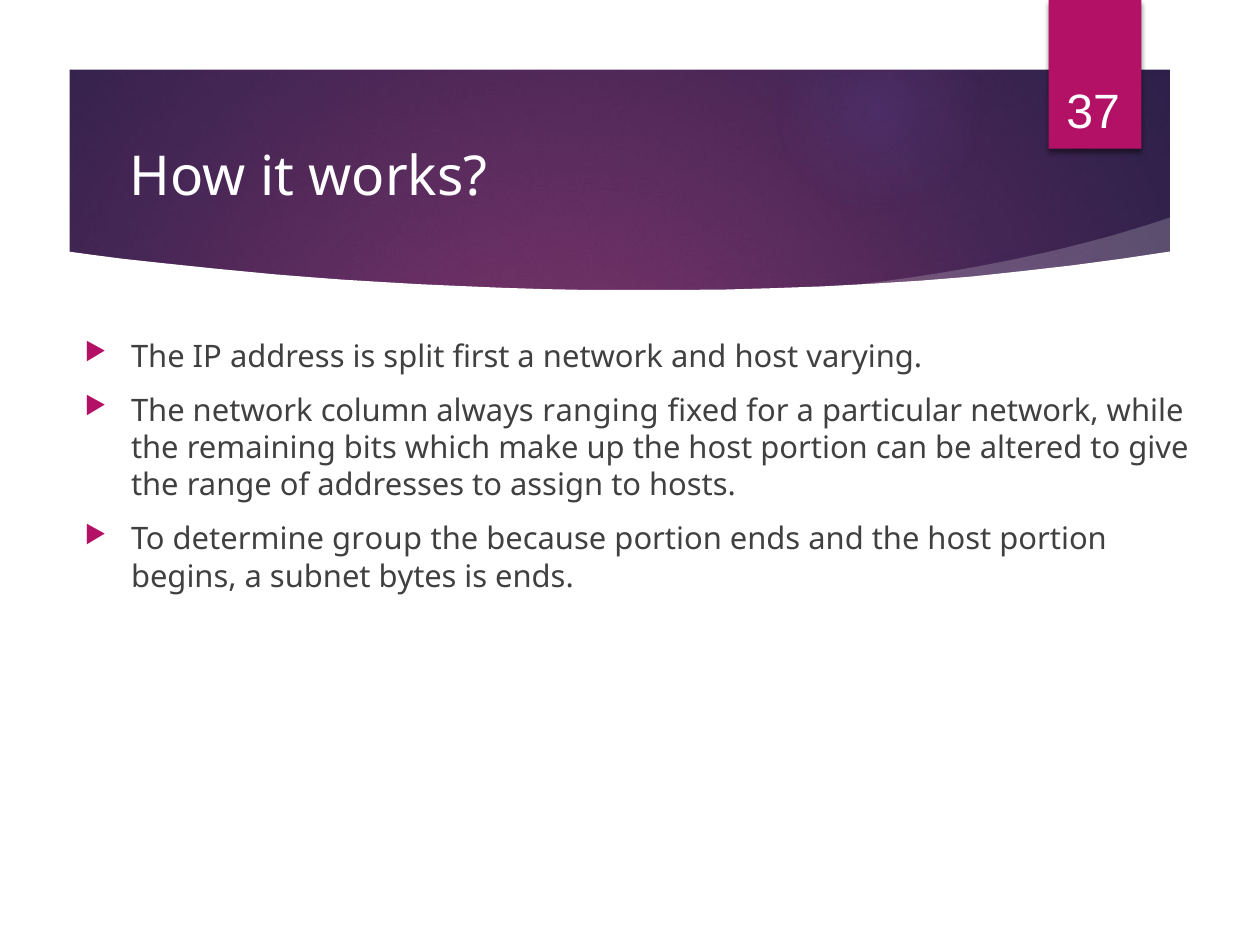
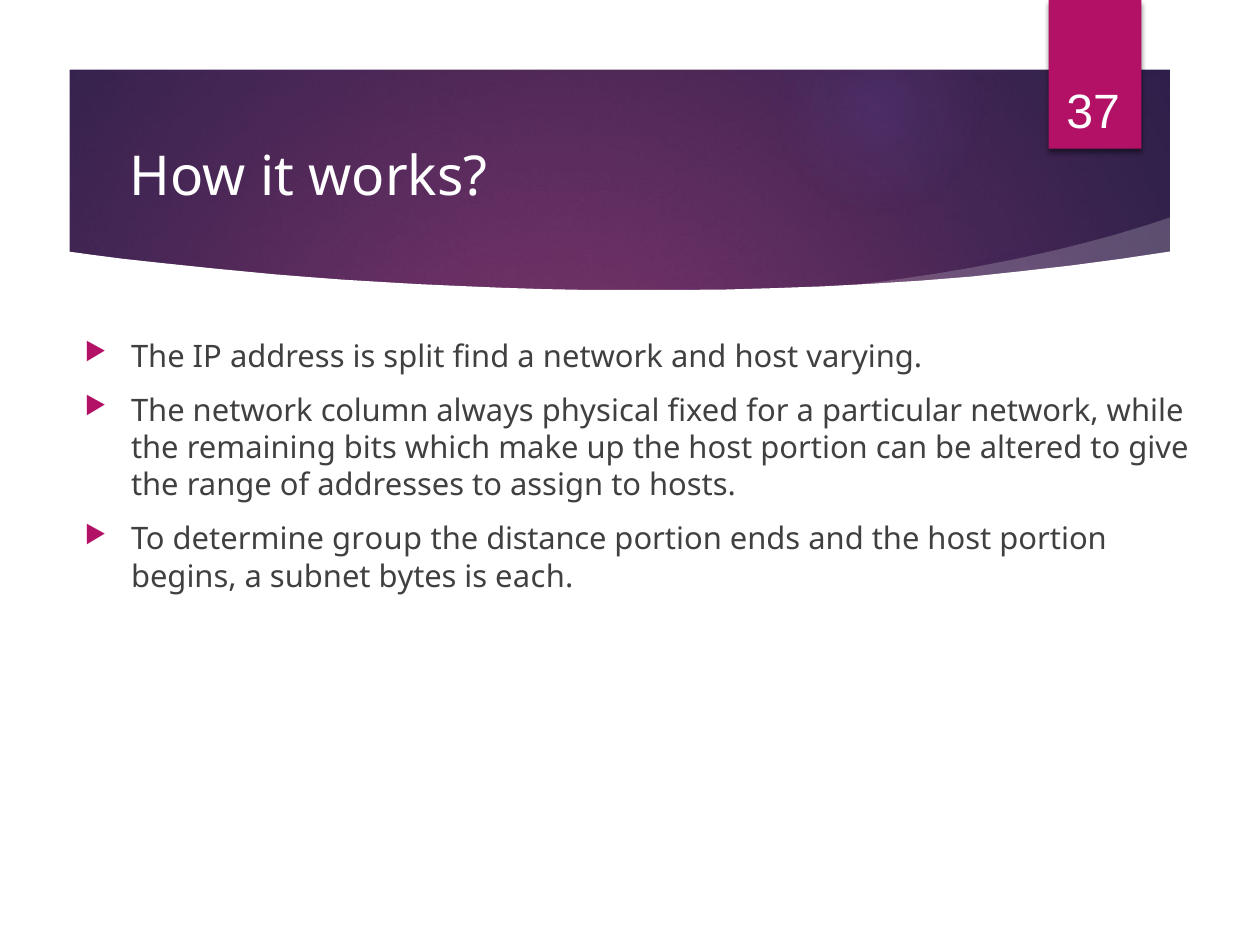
first: first -> find (481, 357)
ranging: ranging -> physical (601, 411)
because: because -> distance (546, 540)
is ends: ends -> each (534, 577)
